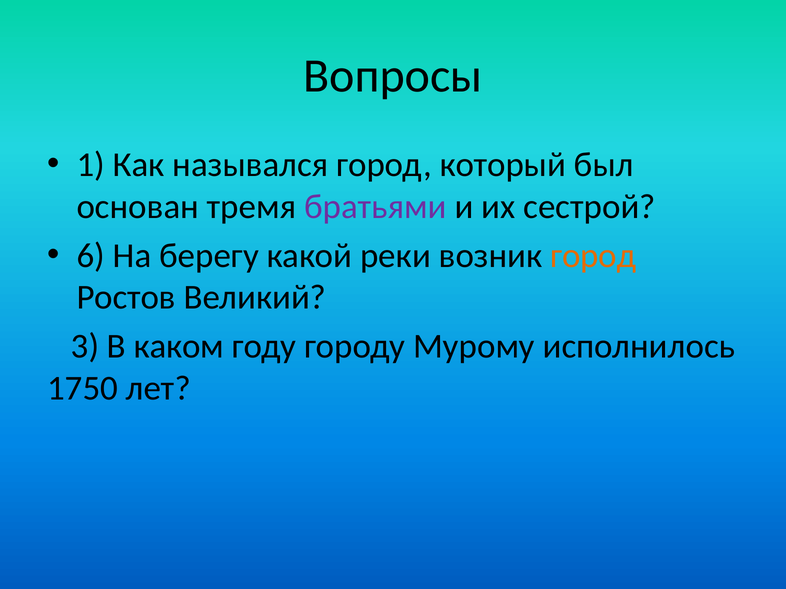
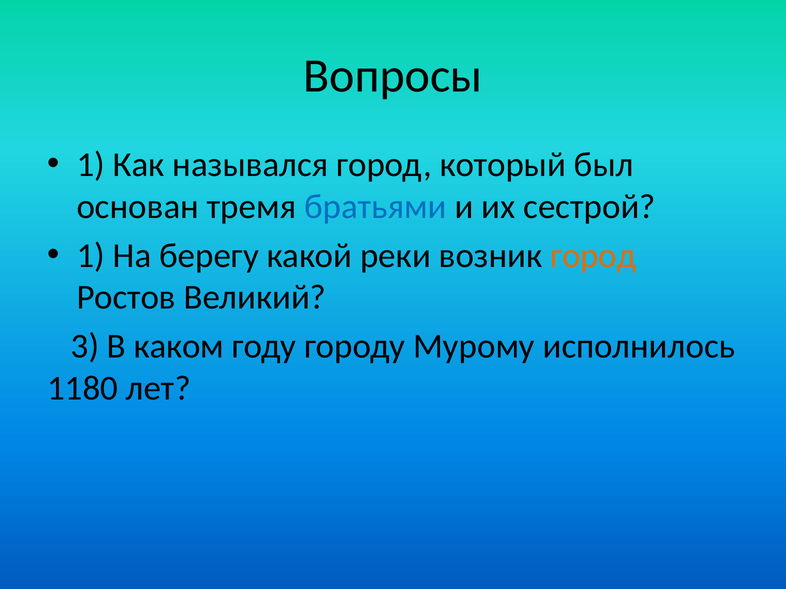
братьями colour: purple -> blue (375, 207)
6: 6 -> 1 (91, 256)
1750: 1750 -> 1180 (83, 389)
